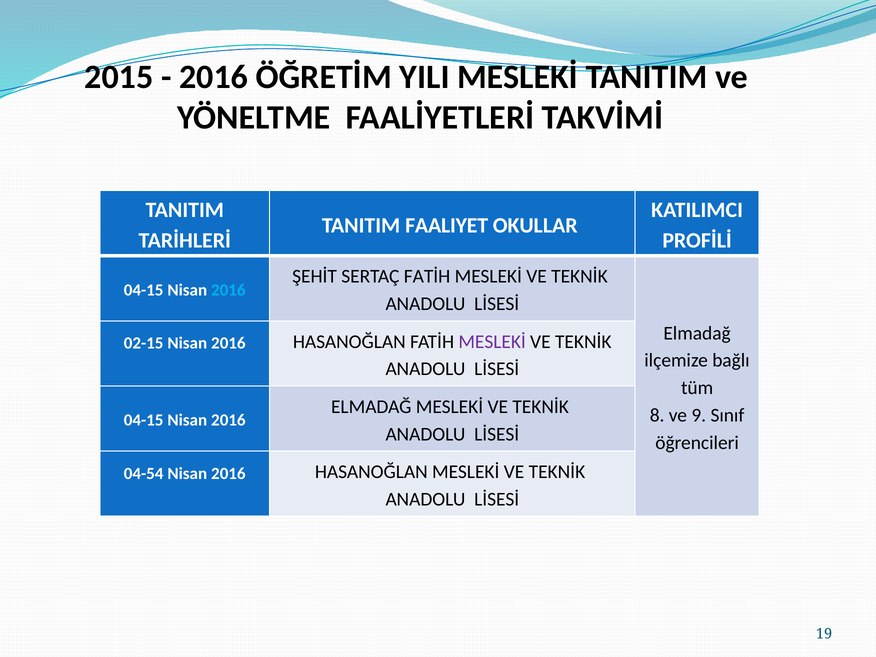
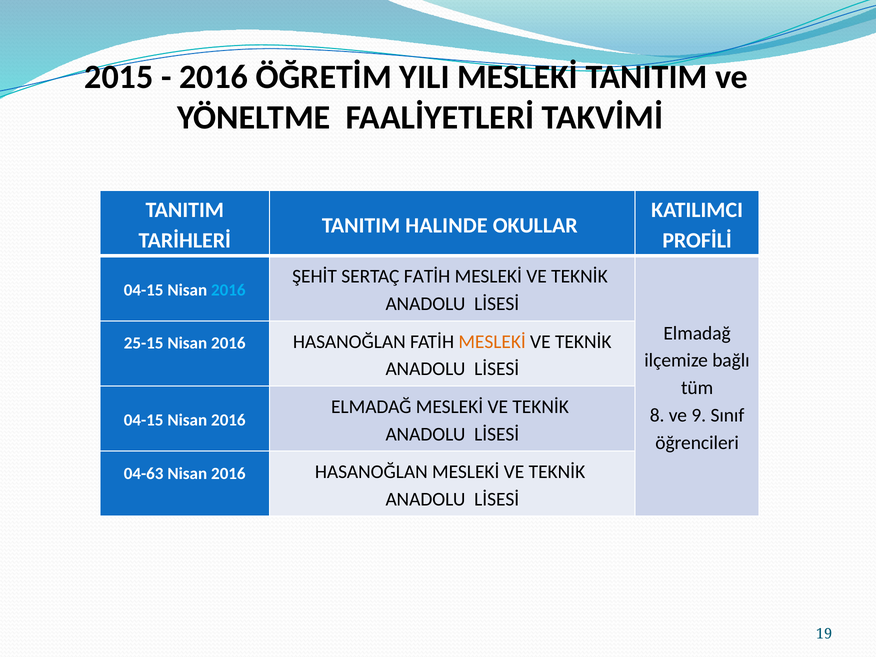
FAALIYET: FAALIYET -> HALINDE (446, 225)
02-15: 02-15 -> 25-15 (144, 343)
MESLEKİ colour: purple -> orange (492, 342)
04-54: 04-54 -> 04-63 (144, 473)
